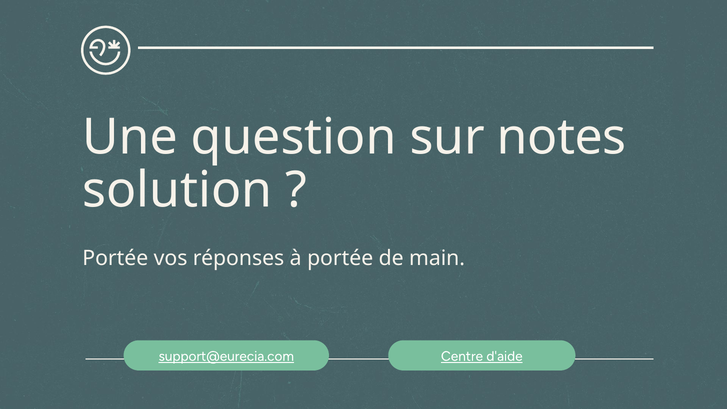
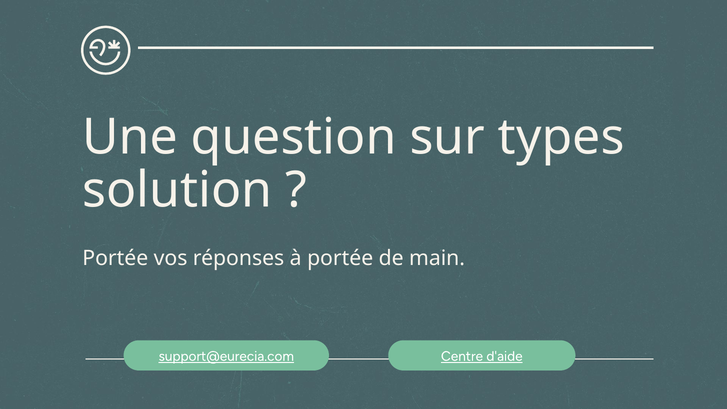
notes: notes -> types (561, 137)
